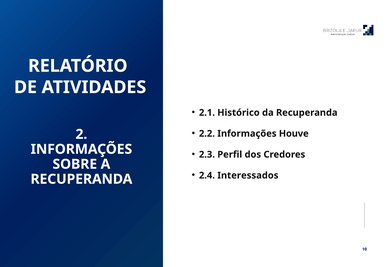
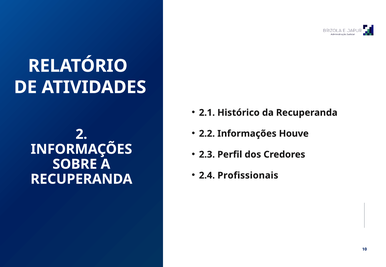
Interessados: Interessados -> Profissionais (248, 176)
